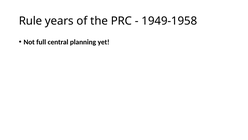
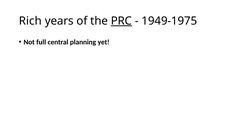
Rule: Rule -> Rich (30, 21)
PRC underline: none -> present (121, 21)
1949-1958: 1949-1958 -> 1949-1975 (169, 21)
